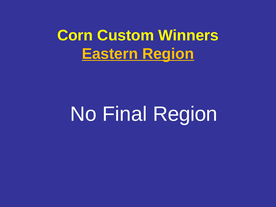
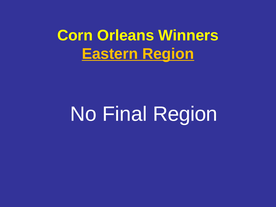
Custom: Custom -> Orleans (126, 35)
